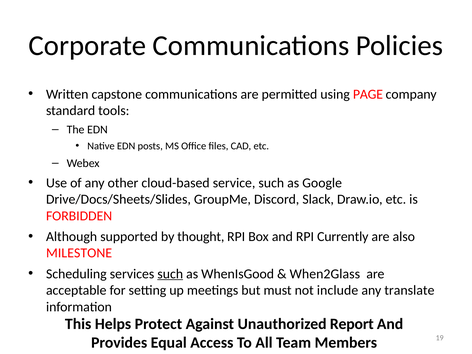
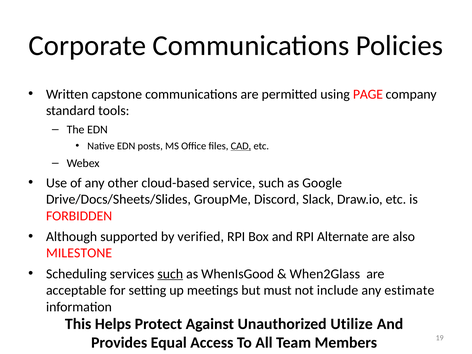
CAD underline: none -> present (241, 146)
thought: thought -> verified (201, 237)
Currently: Currently -> Alternate (343, 237)
translate: translate -> estimate (409, 290)
Report: Report -> Utilize (352, 324)
